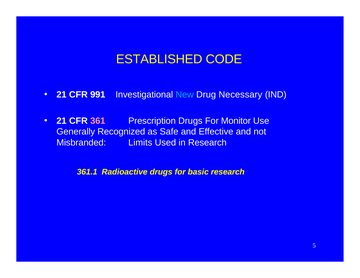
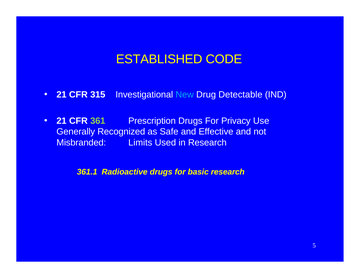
991: 991 -> 315 (98, 95)
Necessary: Necessary -> Detectable (240, 95)
361 colour: pink -> light green (98, 121)
Monitor: Monitor -> Privacy (236, 121)
